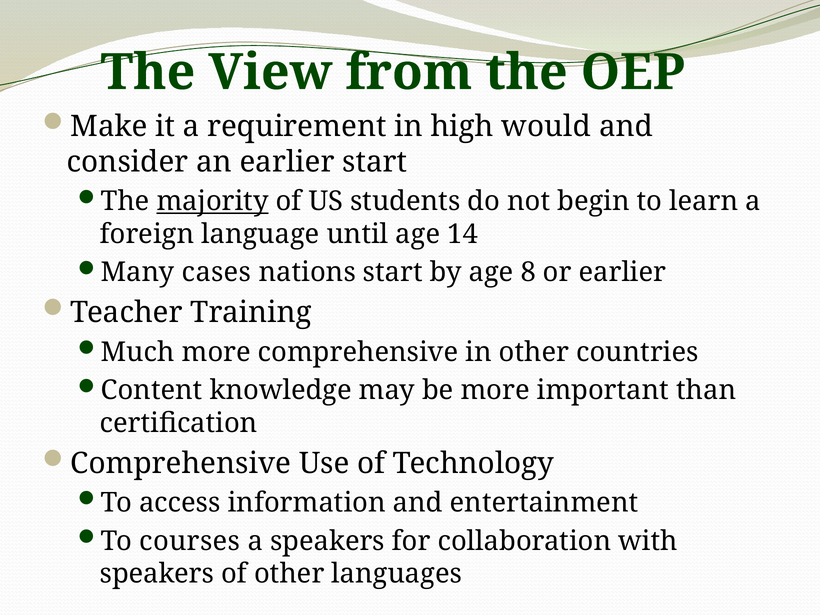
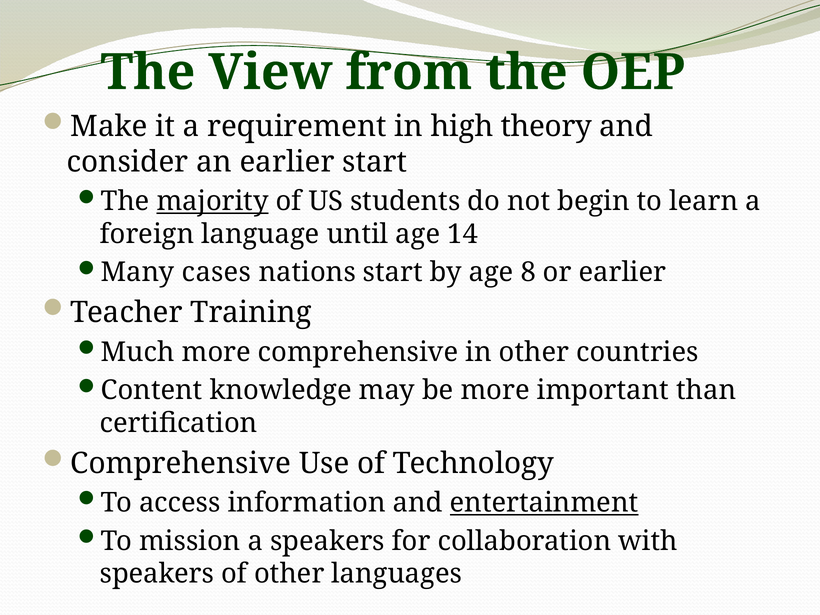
would: would -> theory (546, 126)
entertainment underline: none -> present (544, 503)
courses: courses -> mission (190, 541)
